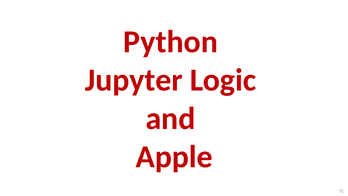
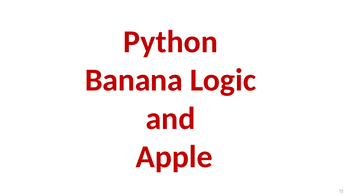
Jupyter: Jupyter -> Banana (134, 80)
